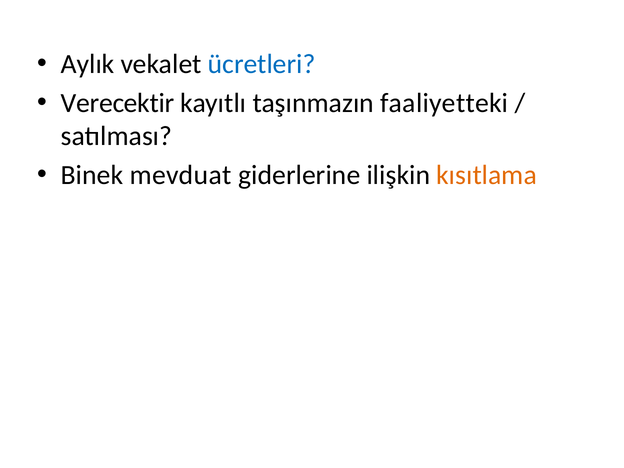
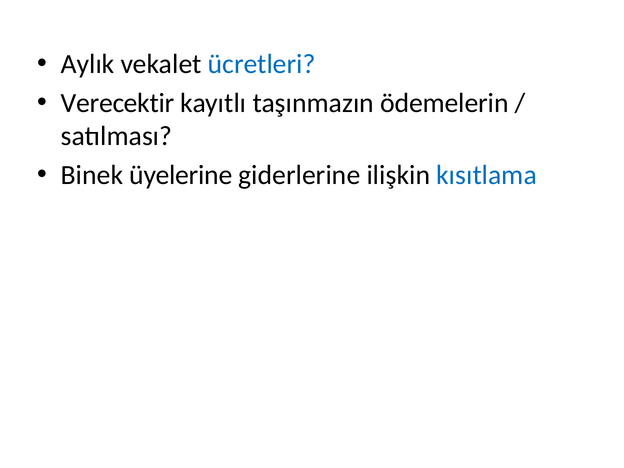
faaliyetteki: faaliyetteki -> ödemelerin (444, 103)
mevduat: mevduat -> üyelerine (181, 175)
kısıtlama colour: orange -> blue (487, 175)
